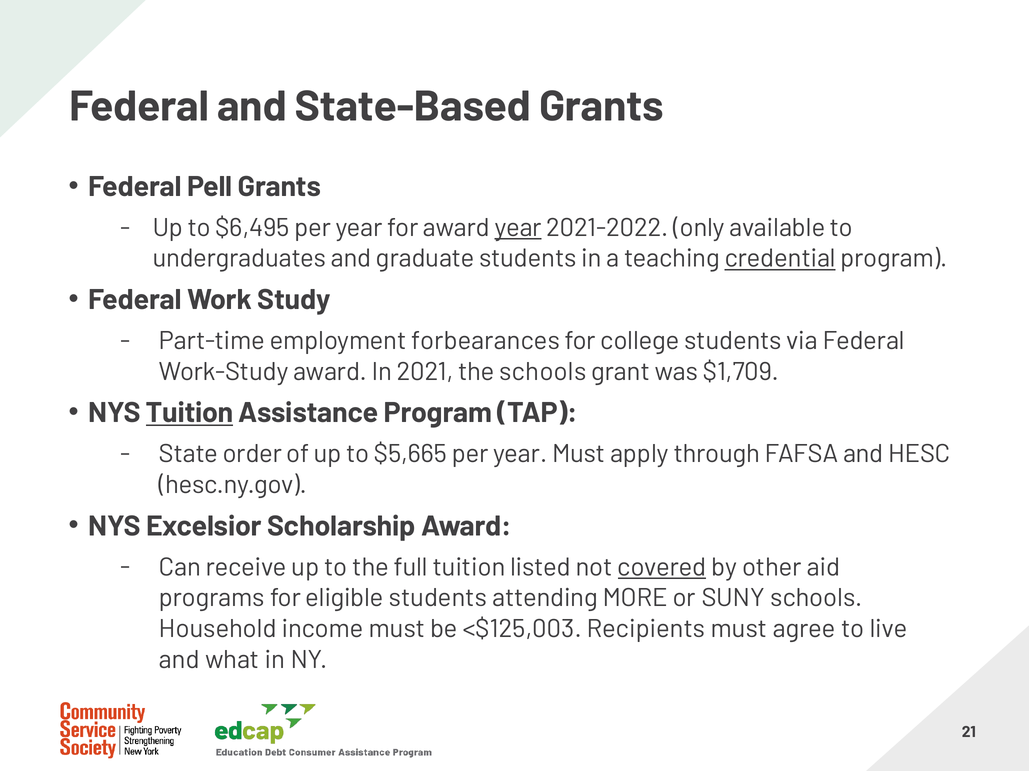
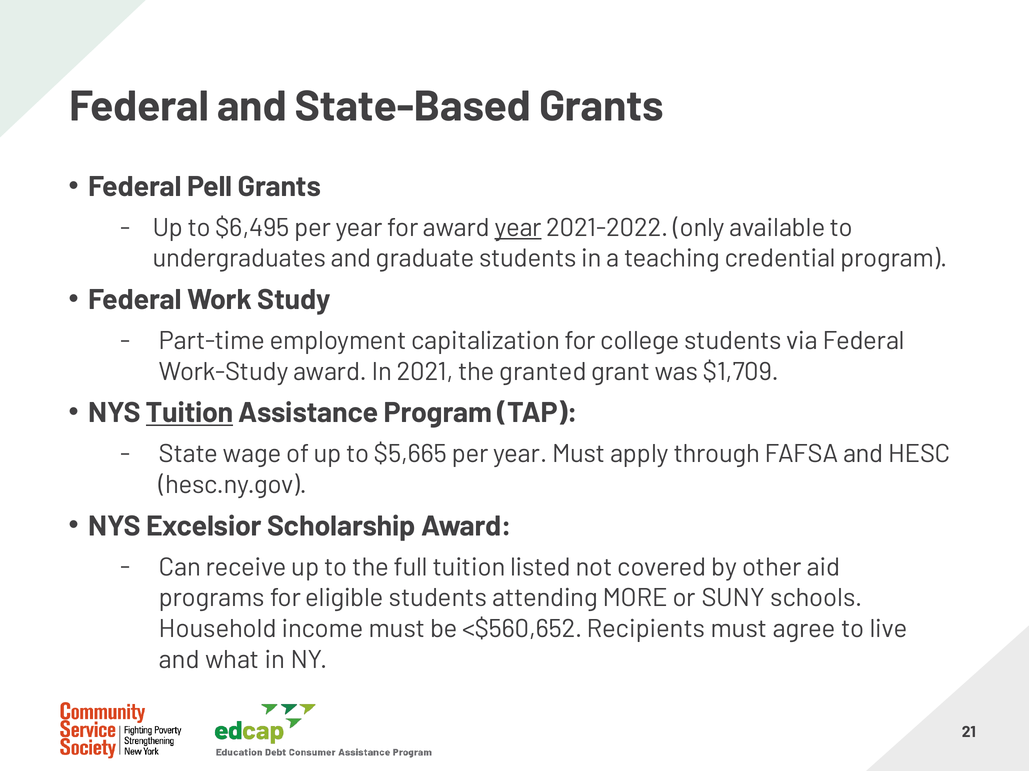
credential underline: present -> none (780, 259)
forbearances: forbearances -> capitalization (486, 341)
the schools: schools -> granted (543, 372)
order: order -> wage (252, 454)
covered underline: present -> none (662, 568)
<$125,003: <$125,003 -> <$560,652 (522, 629)
